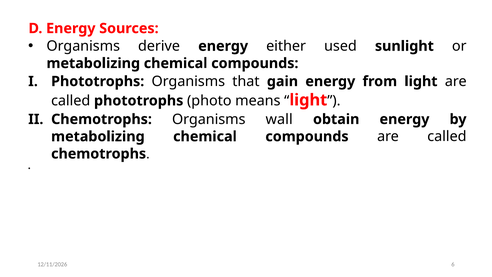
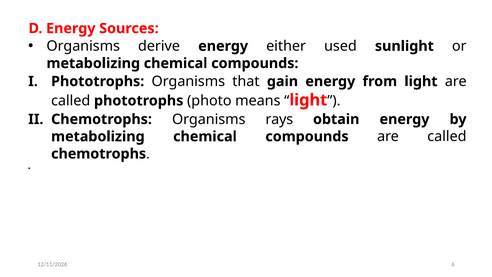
wall: wall -> rays (279, 119)
